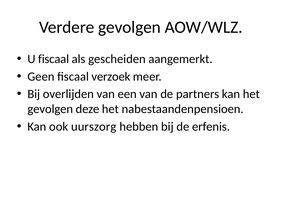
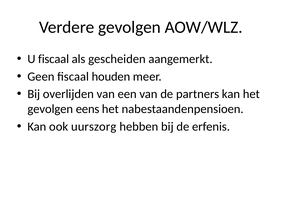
verzoek: verzoek -> houden (111, 77)
deze: deze -> eens (88, 109)
